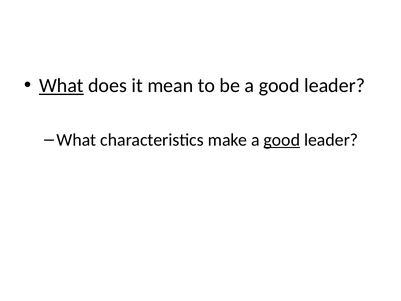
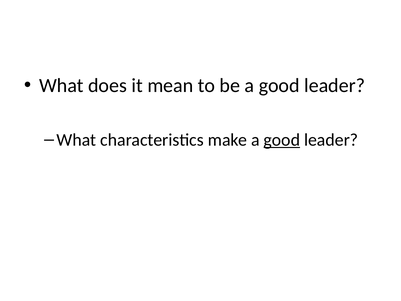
What underline: present -> none (61, 86)
